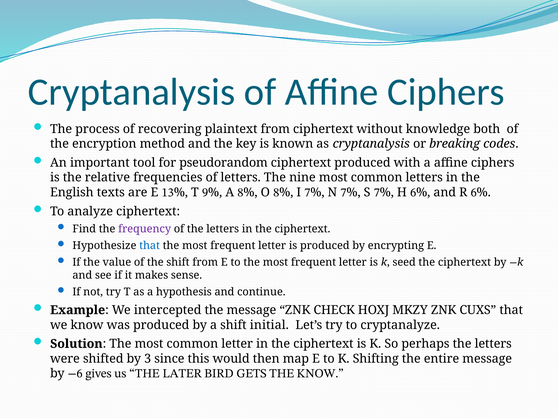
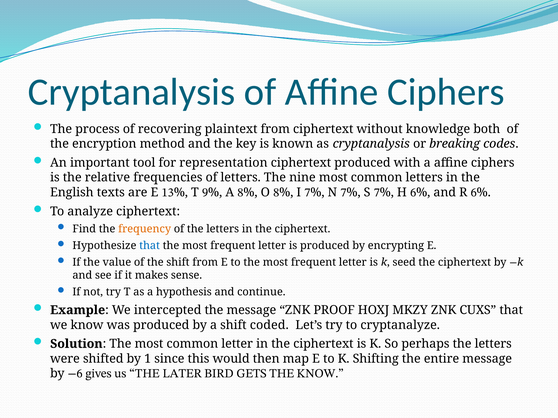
pseudorandom: pseudorandom -> representation (223, 163)
frequency colour: purple -> orange (145, 229)
CHECK: CHECK -> PROOF (334, 310)
initial: initial -> coded (269, 325)
3: 3 -> 1 (148, 359)
